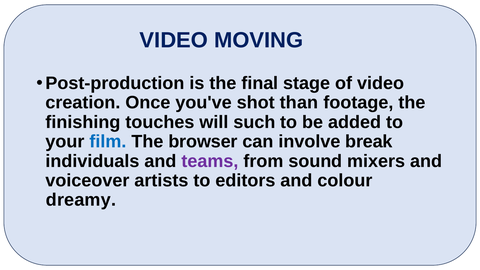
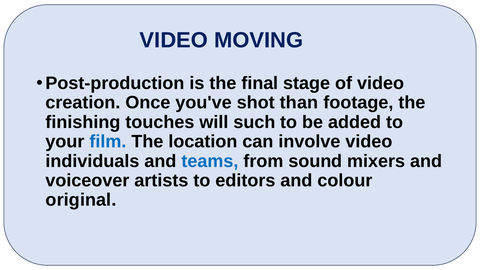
browser: browser -> location (203, 142)
involve break: break -> video (369, 142)
teams colour: purple -> blue (210, 161)
dreamy: dreamy -> original (81, 200)
